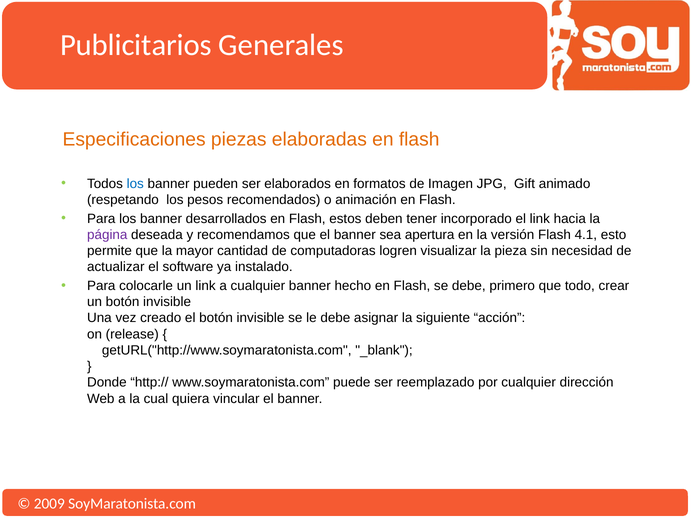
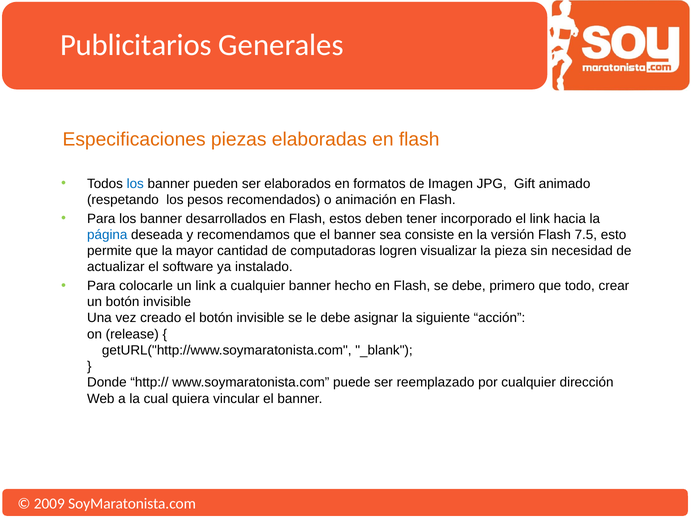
página colour: purple -> blue (107, 235)
apertura: apertura -> consiste (430, 235)
4.1: 4.1 -> 7.5 (586, 235)
